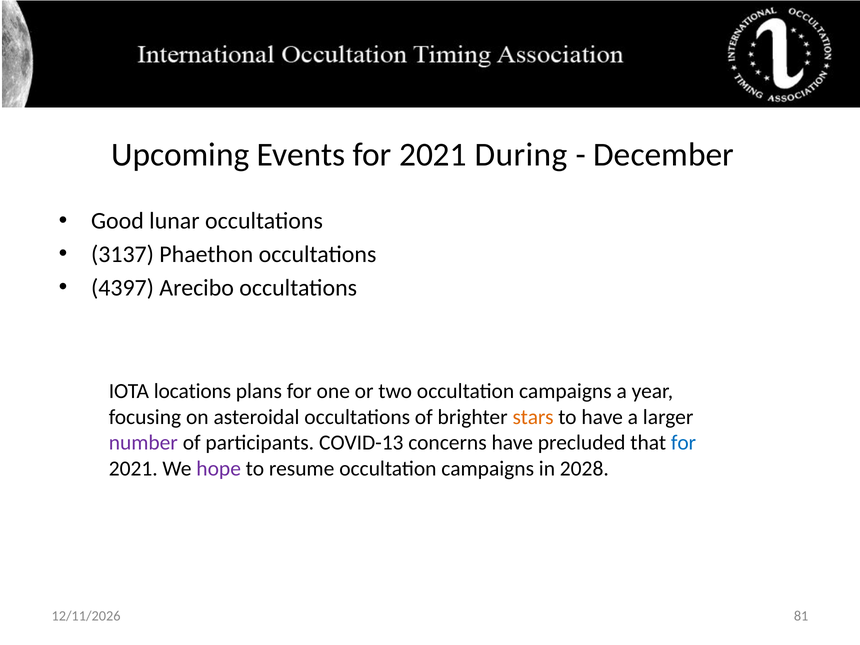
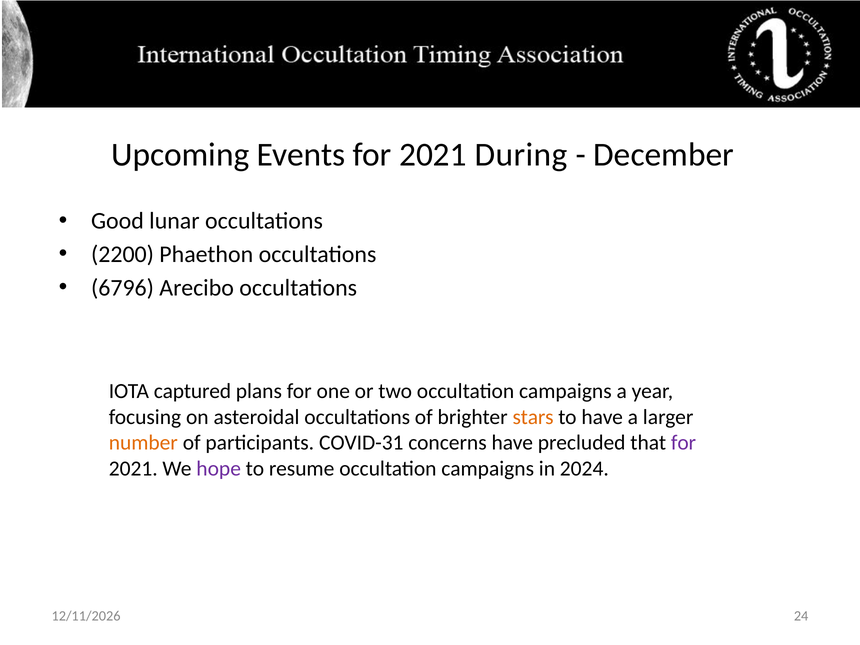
3137: 3137 -> 2200 (123, 254)
4397: 4397 -> 6796 (123, 288)
locations: locations -> captured (192, 391)
number colour: purple -> orange (143, 443)
COVID-13: COVID-13 -> COVID-31 (361, 443)
for colour: blue -> purple (684, 443)
2028: 2028 -> 2024 (584, 469)
81: 81 -> 24 (801, 616)
